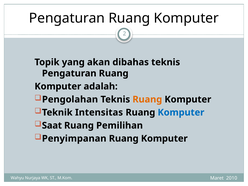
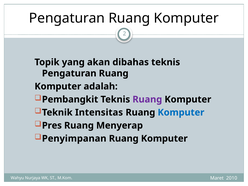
Pengolahan: Pengolahan -> Pembangkit (70, 99)
Ruang colour: orange -> purple (147, 99)
Saat: Saat -> Pres (52, 125)
Pemilihan: Pemilihan -> Menyerap (120, 125)
